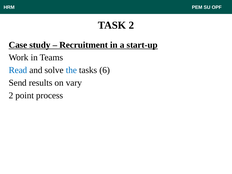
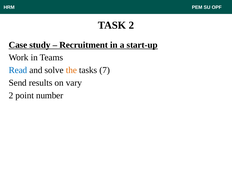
the colour: blue -> orange (71, 70)
6: 6 -> 7 (105, 70)
process: process -> number (50, 95)
